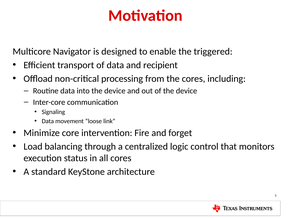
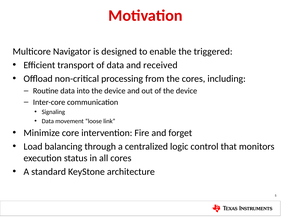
recipient: recipient -> received (160, 65)
